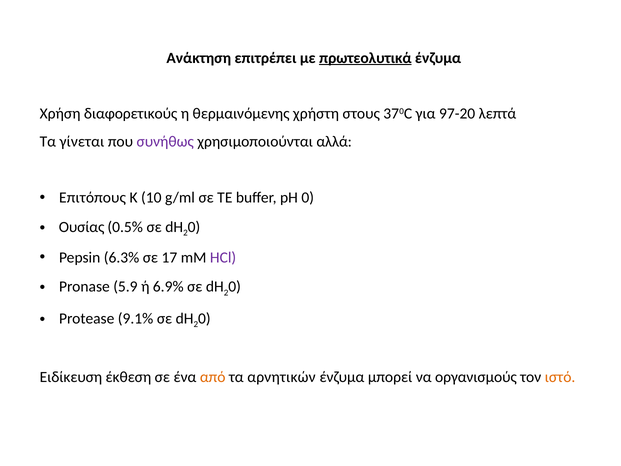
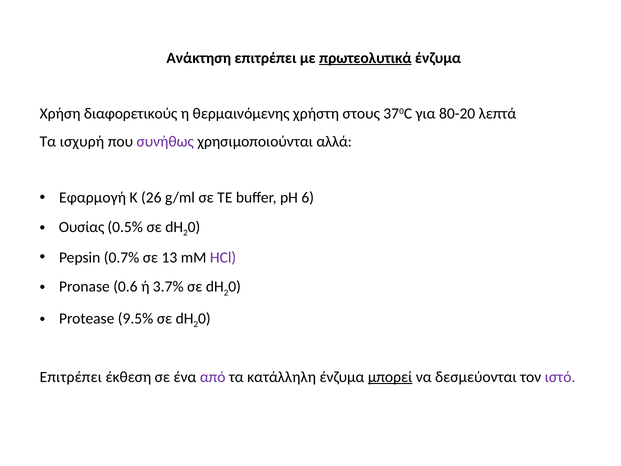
97-20: 97-20 -> 80-20 (457, 114)
γίνεται: γίνεται -> ισχυρή (82, 142)
Επιτόπους: Επιτόπους -> Εφαρμογή (93, 198)
10: 10 -> 26 (151, 198)
pH 0: 0 -> 6 (308, 198)
6.3%: 6.3% -> 0.7% (122, 257)
17: 17 -> 13 (169, 257)
5.9: 5.9 -> 0.6 (125, 287)
6.9%: 6.9% -> 3.7% (168, 287)
9.1%: 9.1% -> 9.5% (136, 318)
Ειδίκευση: Ειδίκευση -> Επιτρέπει (71, 377)
από colour: orange -> purple (213, 377)
αρνητικών: αρνητικών -> κατάλληλη (282, 377)
μπορεί underline: none -> present (390, 377)
οργανισμούς: οργανισμούς -> δεσμεύονται (476, 377)
ιστό colour: orange -> purple (560, 377)
